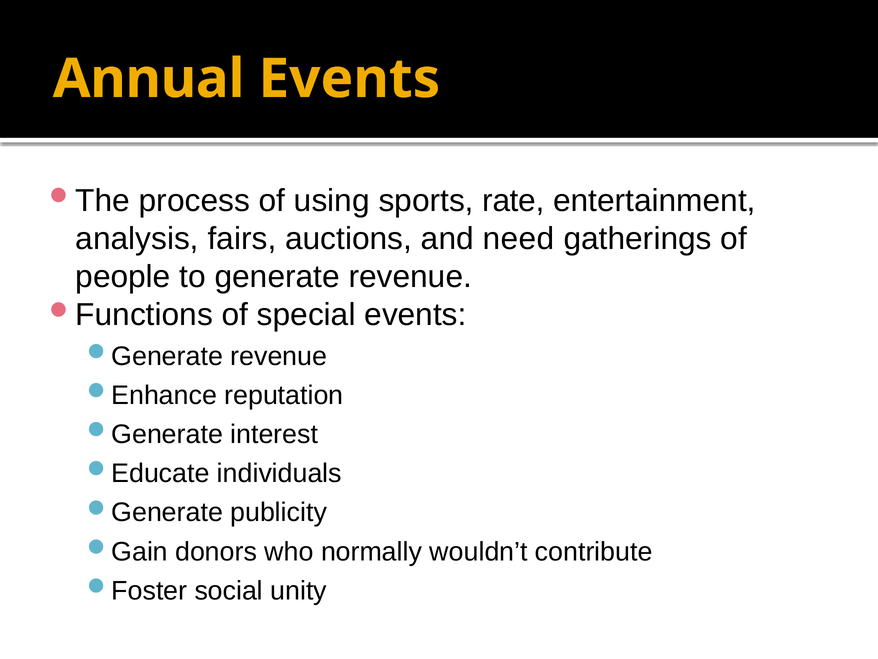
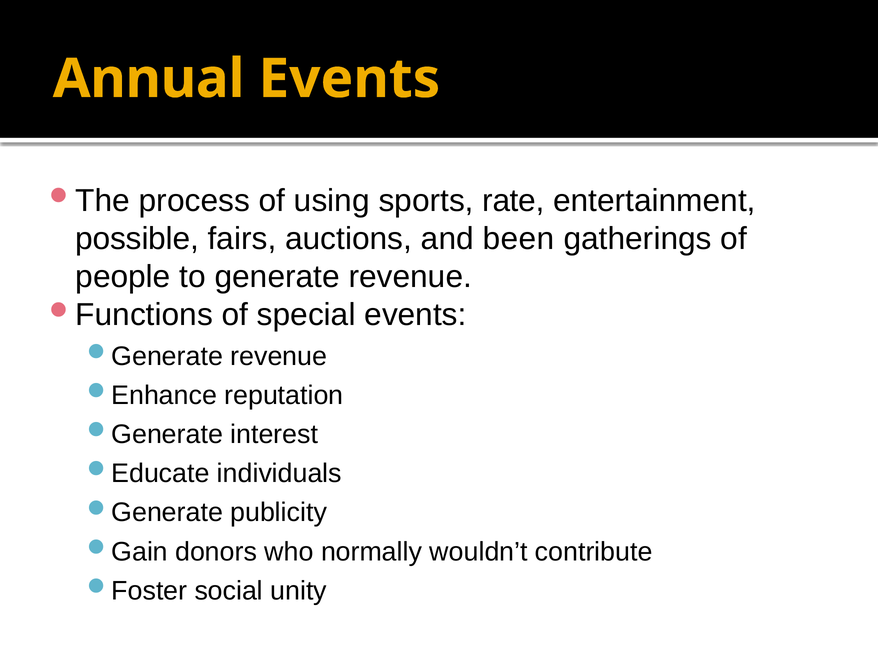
analysis: analysis -> possible (137, 238)
need: need -> been (519, 238)
